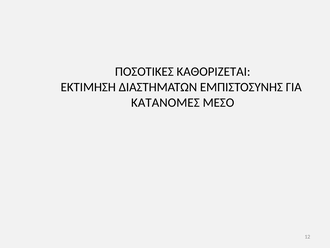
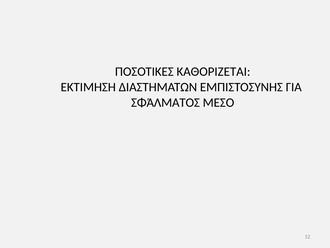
ΚΑΤΑΝΟΜΕΣ: ΚΑΤΑΝΟΜΕΣ -> ΣΦΆΛΜΑΤΟΣ (166, 102)
